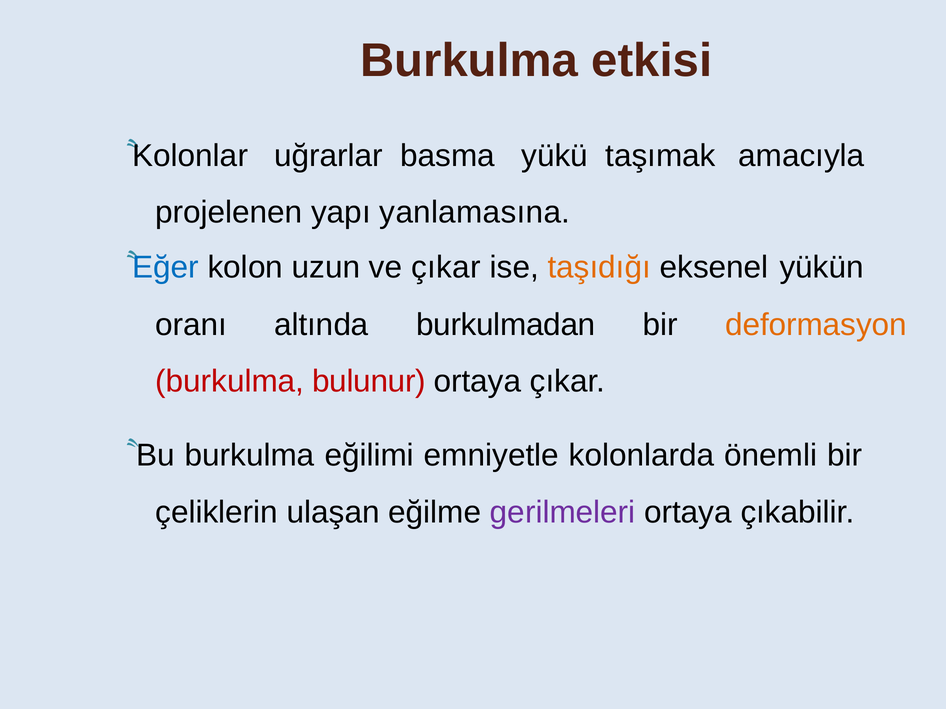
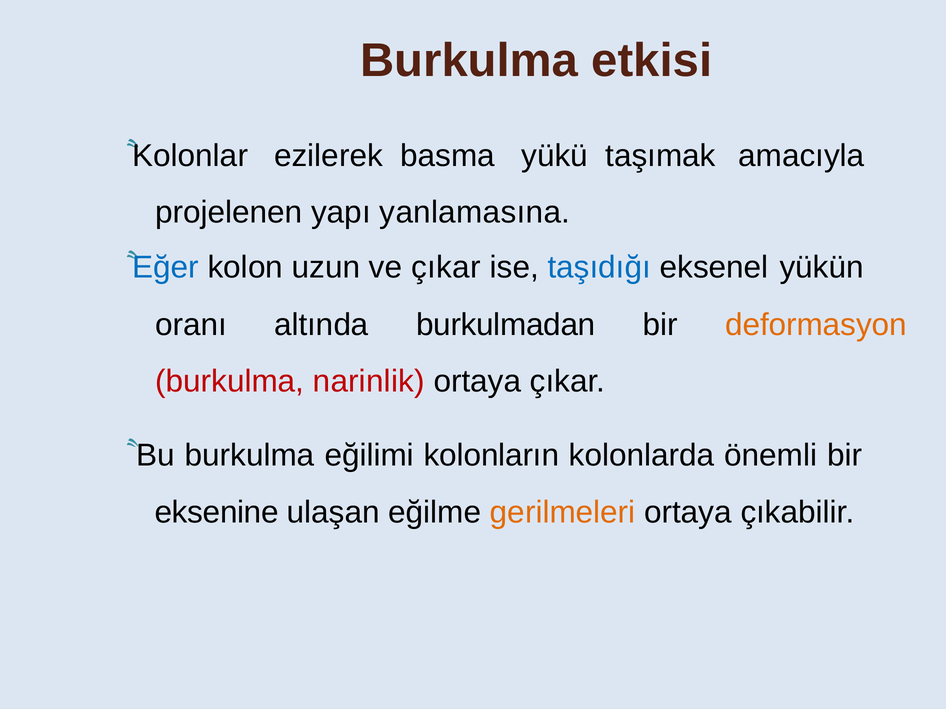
uğrarlar: uğrarlar -> ezilerek (329, 156)
taşıdığı colour: orange -> blue (599, 268)
bulunur: bulunur -> narinlik (369, 382)
emniyetle: emniyetle -> kolonların (491, 456)
çeliklerin: çeliklerin -> eksenine (217, 513)
gerilmeleri colour: purple -> orange (563, 513)
